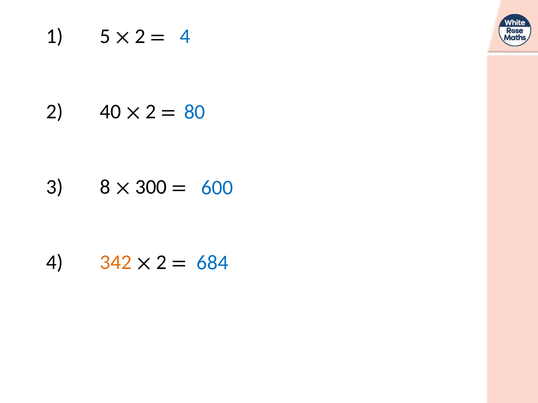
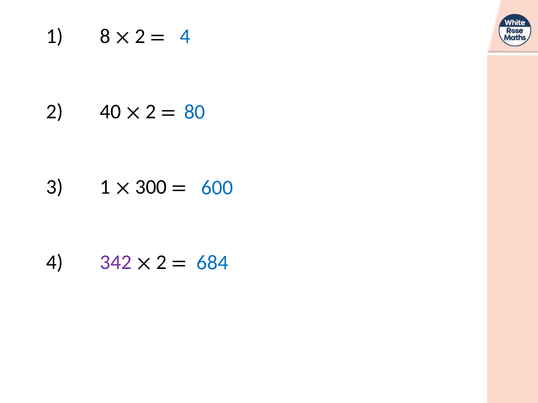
5: 5 -> 8 (105, 36)
3 8: 8 -> 1 (105, 187)
342 colour: orange -> purple (116, 262)
